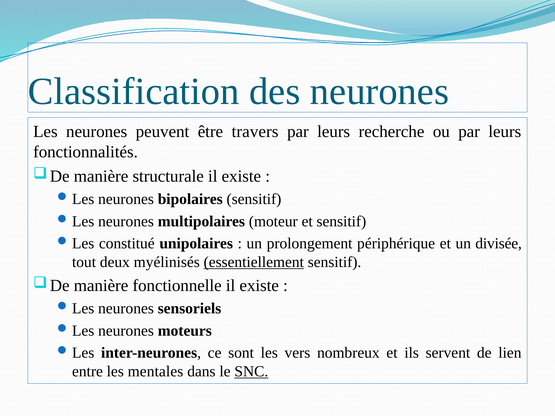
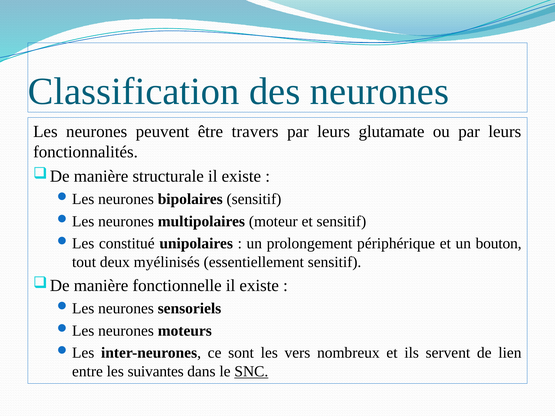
recherche: recherche -> glutamate (392, 132)
divisée: divisée -> bouton (499, 244)
essentiellement underline: present -> none (254, 262)
mentales: mentales -> suivantes (156, 372)
